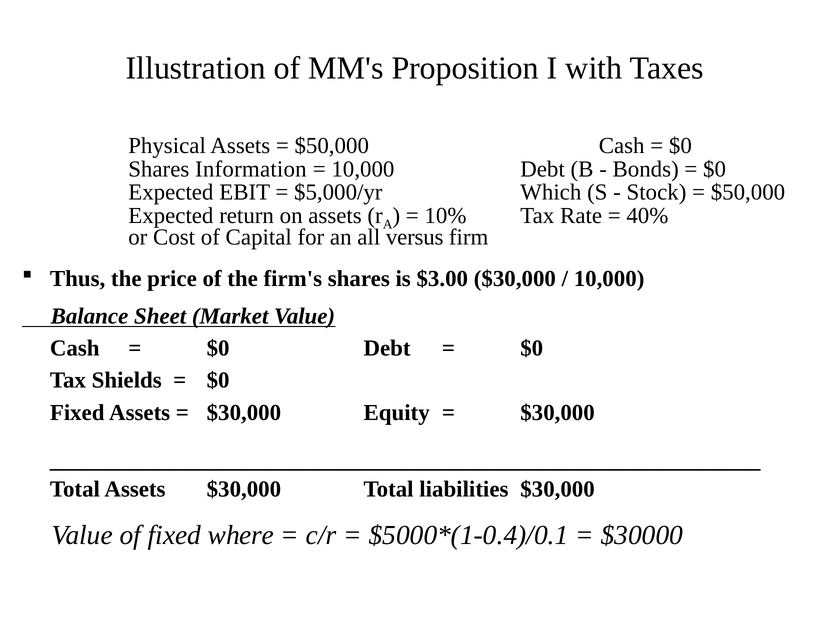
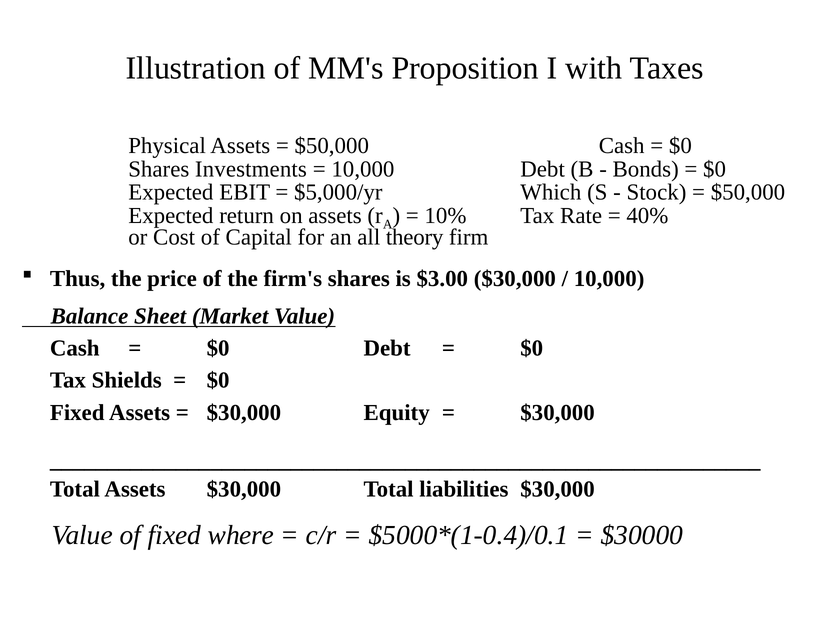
Information: Information -> Investments (251, 169)
versus: versus -> theory (415, 237)
